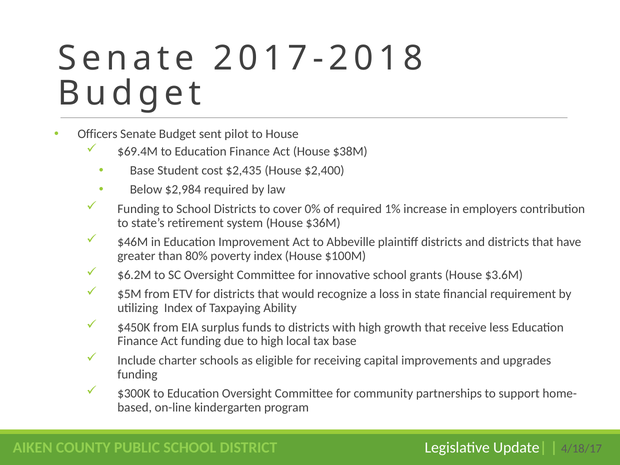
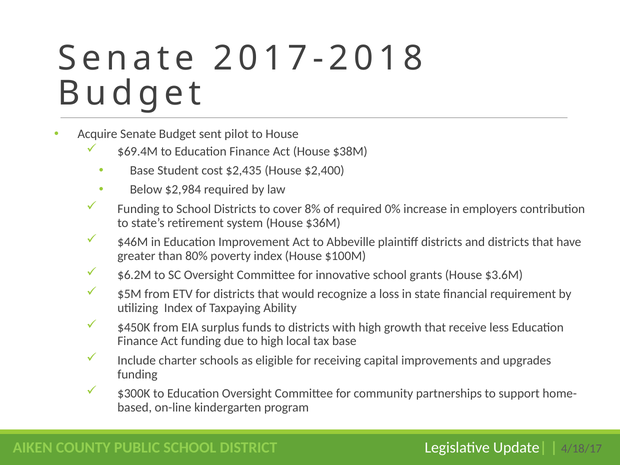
Officers: Officers -> Acquire (97, 134)
0%: 0% -> 8% (313, 209)
1%: 1% -> 0% (393, 209)
